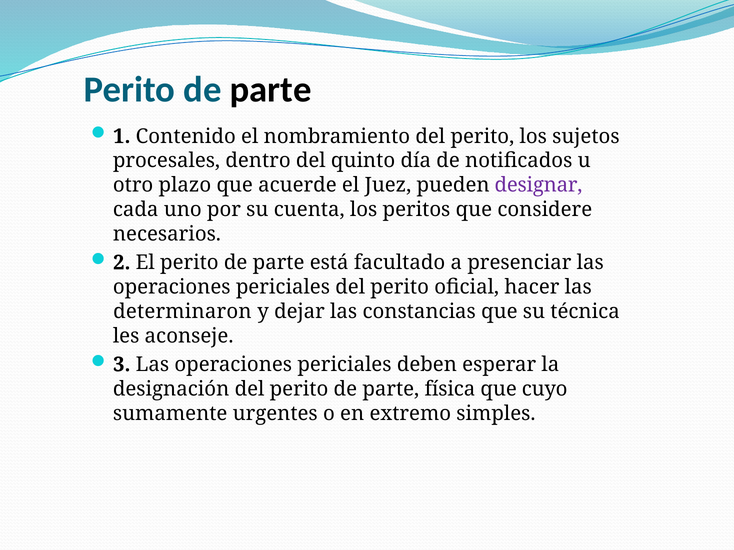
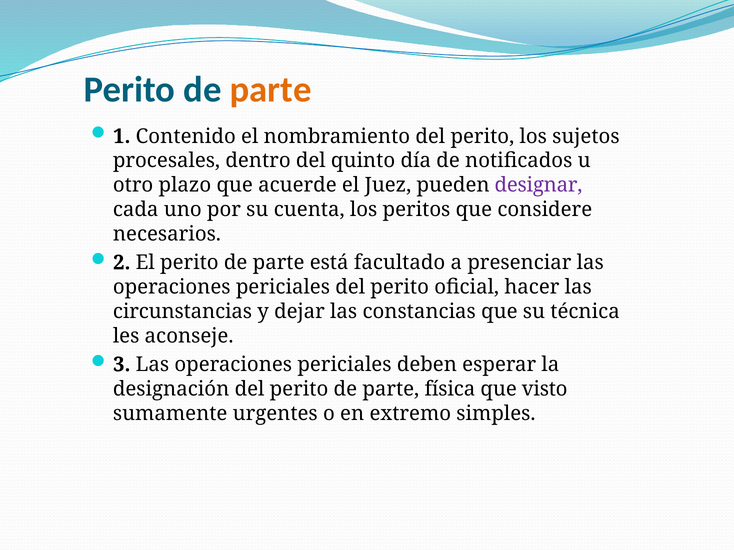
parte colour: black -> orange (271, 90)
determinaron: determinaron -> circunstancias (183, 312)
cuyo: cuyo -> visto (545, 389)
